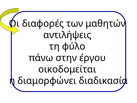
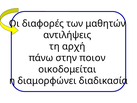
φύλο: φύλο -> αρχή (74, 46)
έργου: έργου -> ποιον (92, 58)
